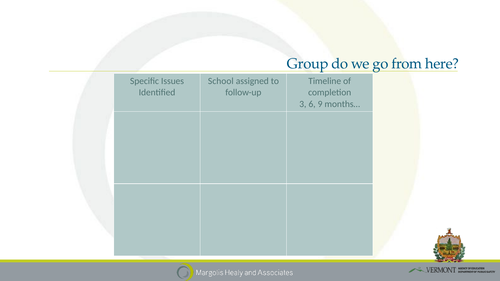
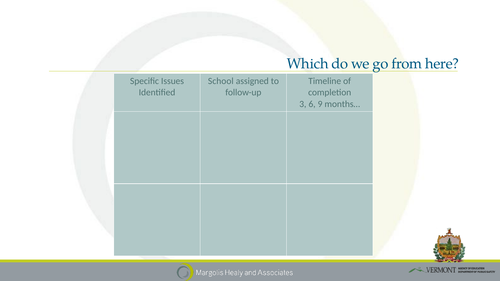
Group: Group -> Which (308, 64)
